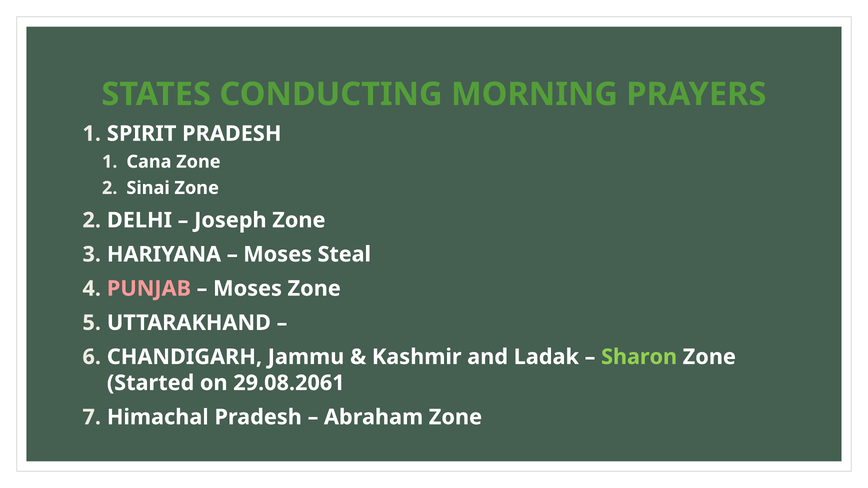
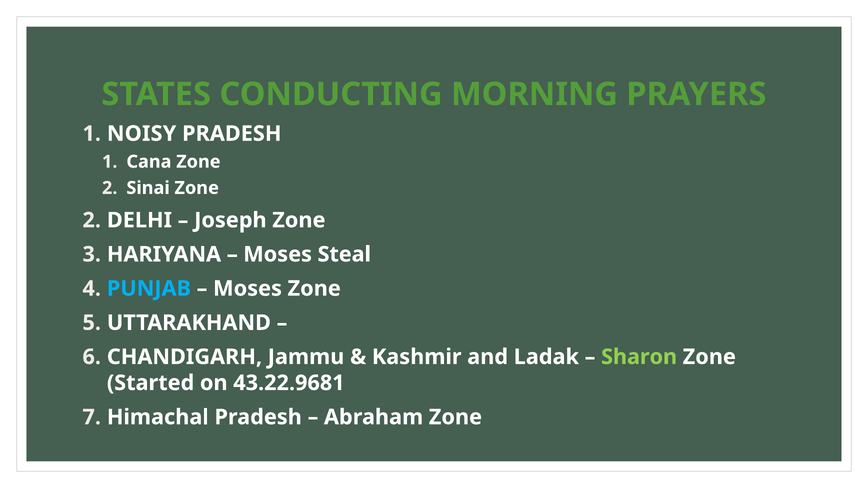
SPIRIT: SPIRIT -> NOISY (142, 134)
PUNJAB colour: pink -> light blue (149, 289)
29.08.2061: 29.08.2061 -> 43.22.9681 (289, 383)
